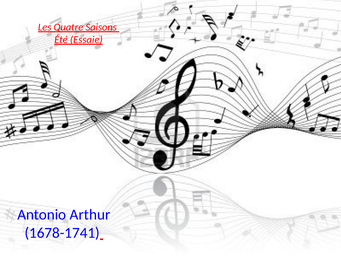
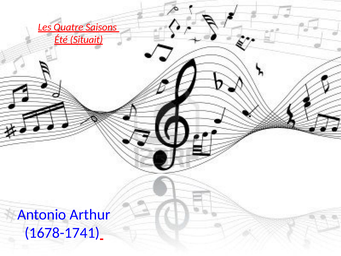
Essaie: Essaie -> Situait (86, 40)
